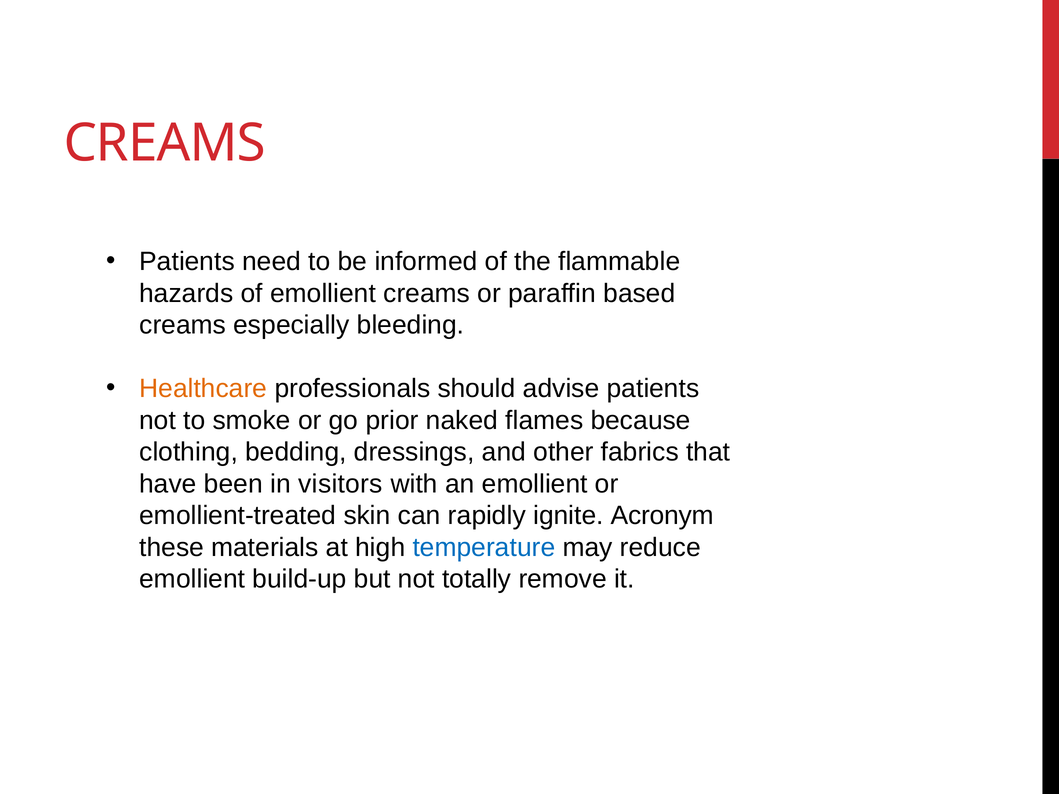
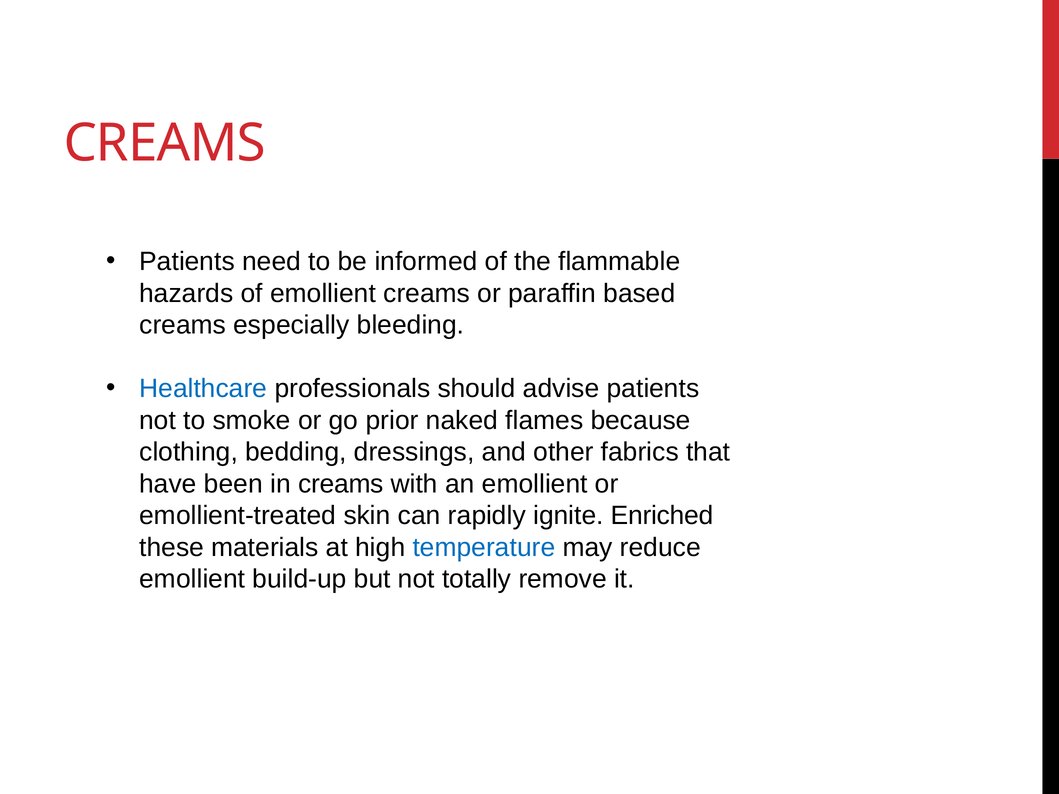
Healthcare colour: orange -> blue (203, 389)
in visitors: visitors -> creams (341, 484)
Acronym: Acronym -> Enriched (662, 516)
